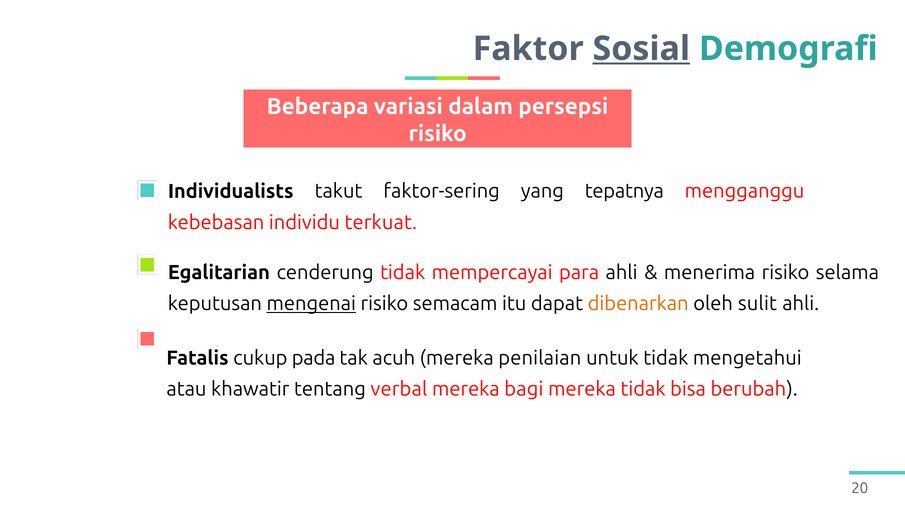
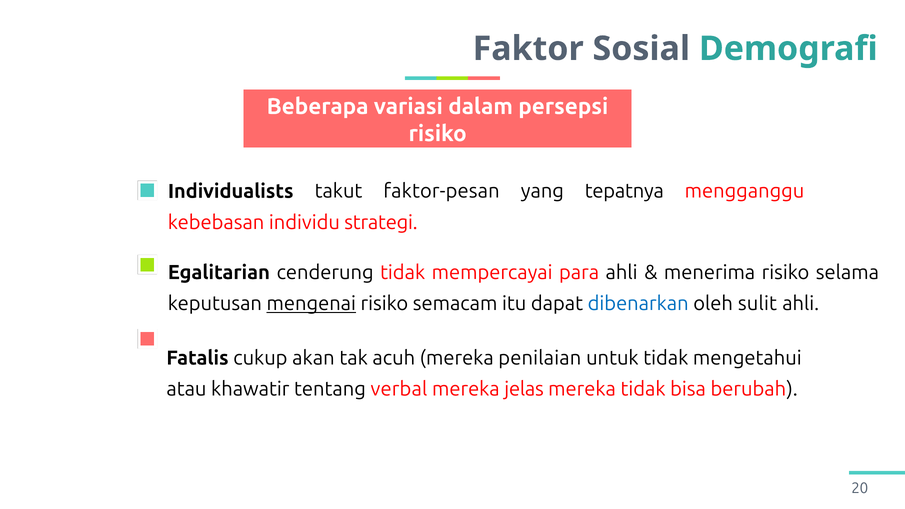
Sosial underline: present -> none (641, 49)
faktor-sering: faktor-sering -> faktor-pesan (442, 191)
terkuat: terkuat -> strategi (381, 223)
dibenarkan colour: orange -> blue (638, 304)
pada: pada -> akan (313, 358)
bagi: bagi -> jelas (524, 389)
